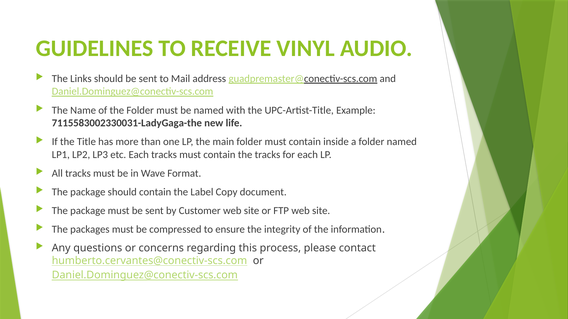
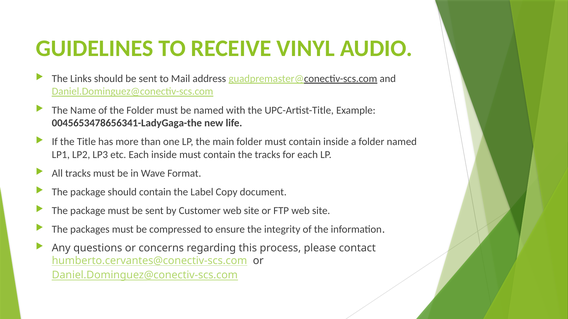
7115583002330031-LadyGaga-the: 7115583002330031-LadyGaga-the -> 0045653478656341-LadyGaga-the (127, 123)
Each tracks: tracks -> inside (164, 155)
